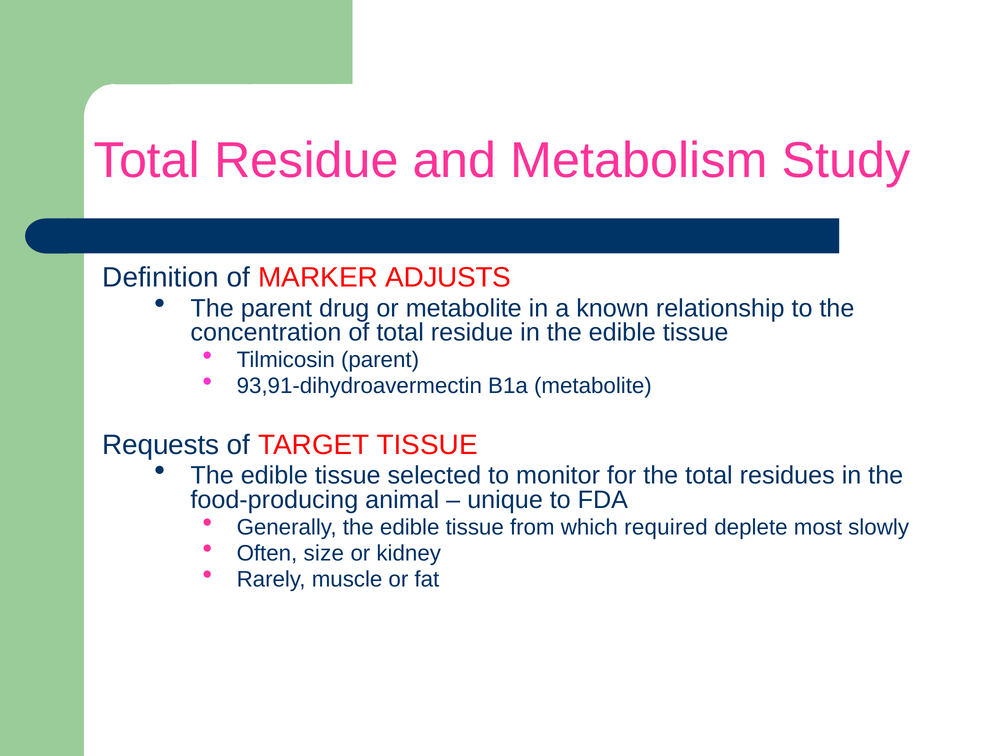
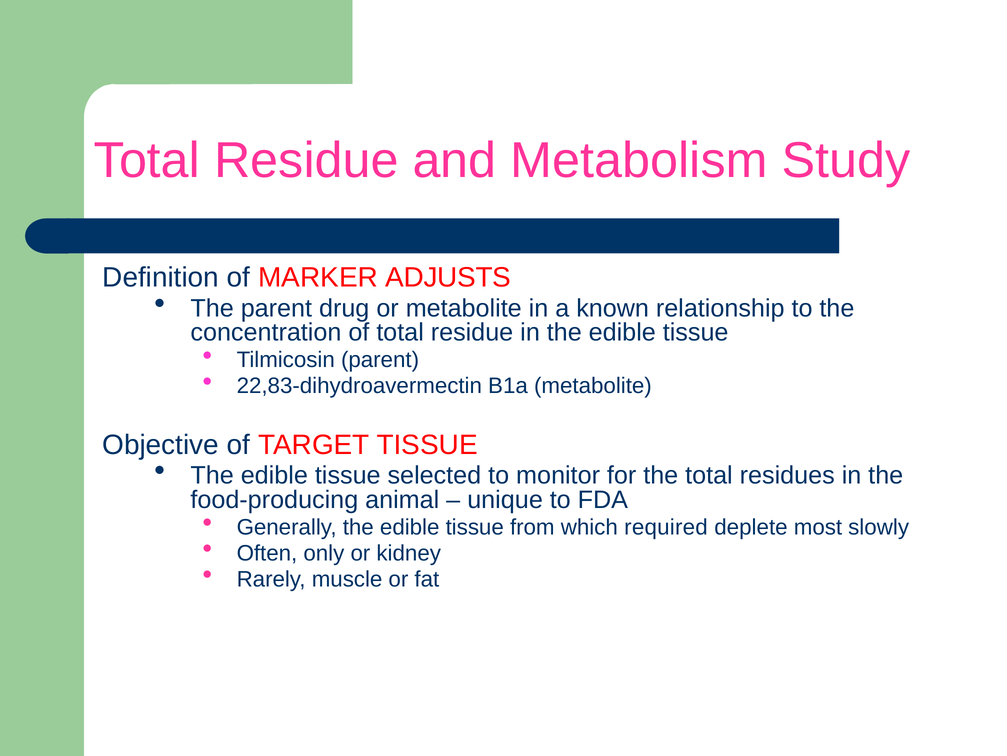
93,91-dihydroavermectin: 93,91-dihydroavermectin -> 22,83-dihydroavermectin (359, 386)
Requests: Requests -> Objective (161, 444)
size: size -> only (324, 553)
